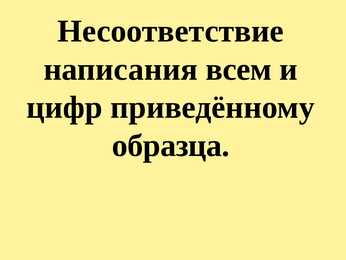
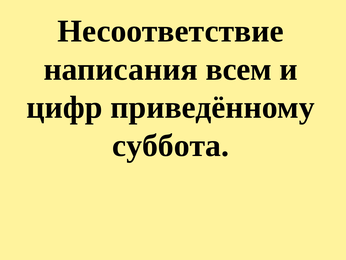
образца: образца -> суббота (171, 145)
